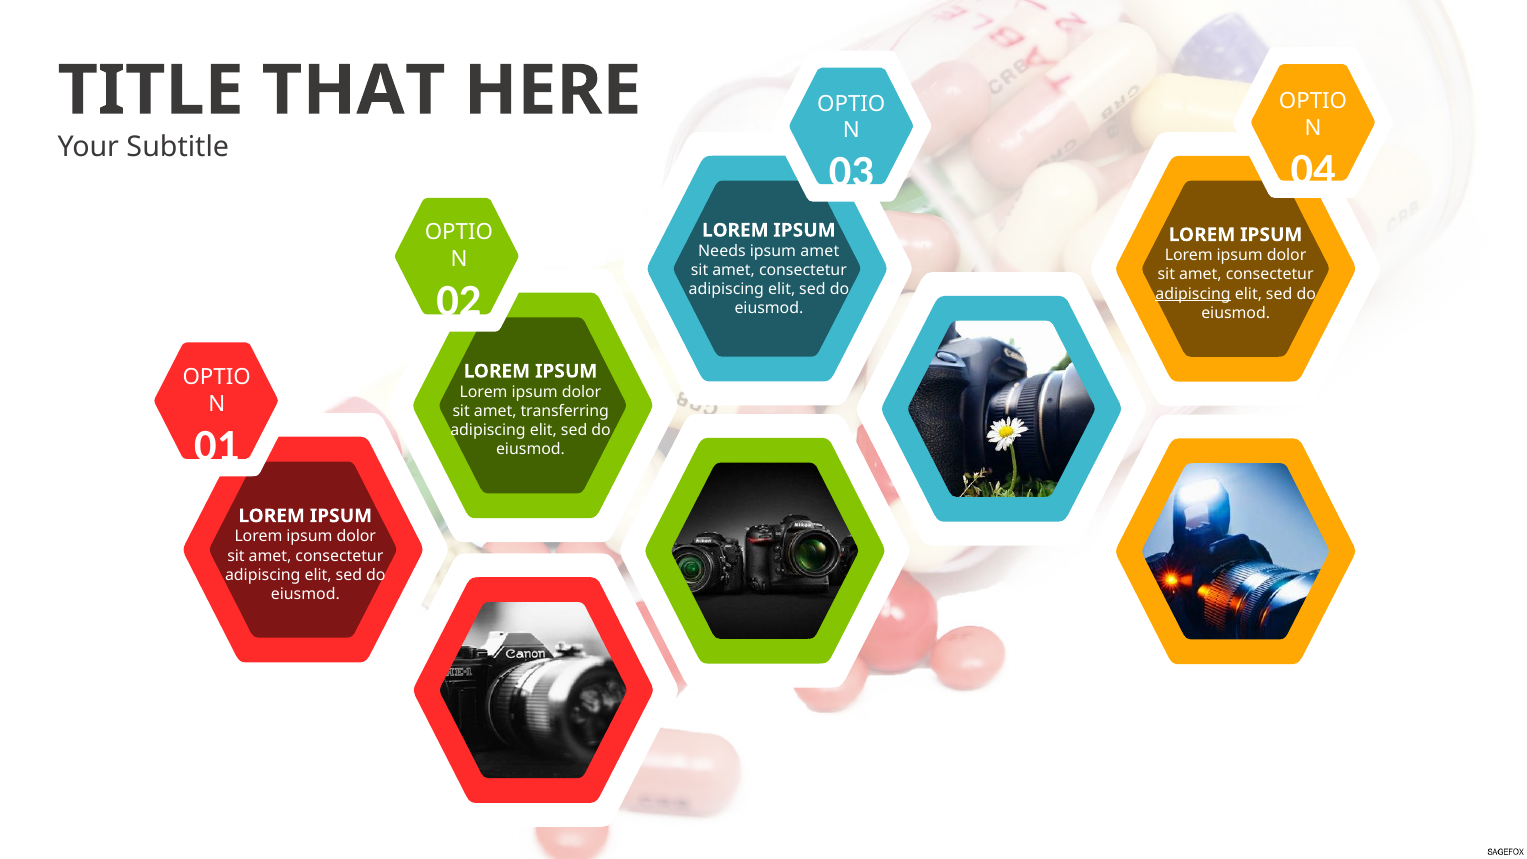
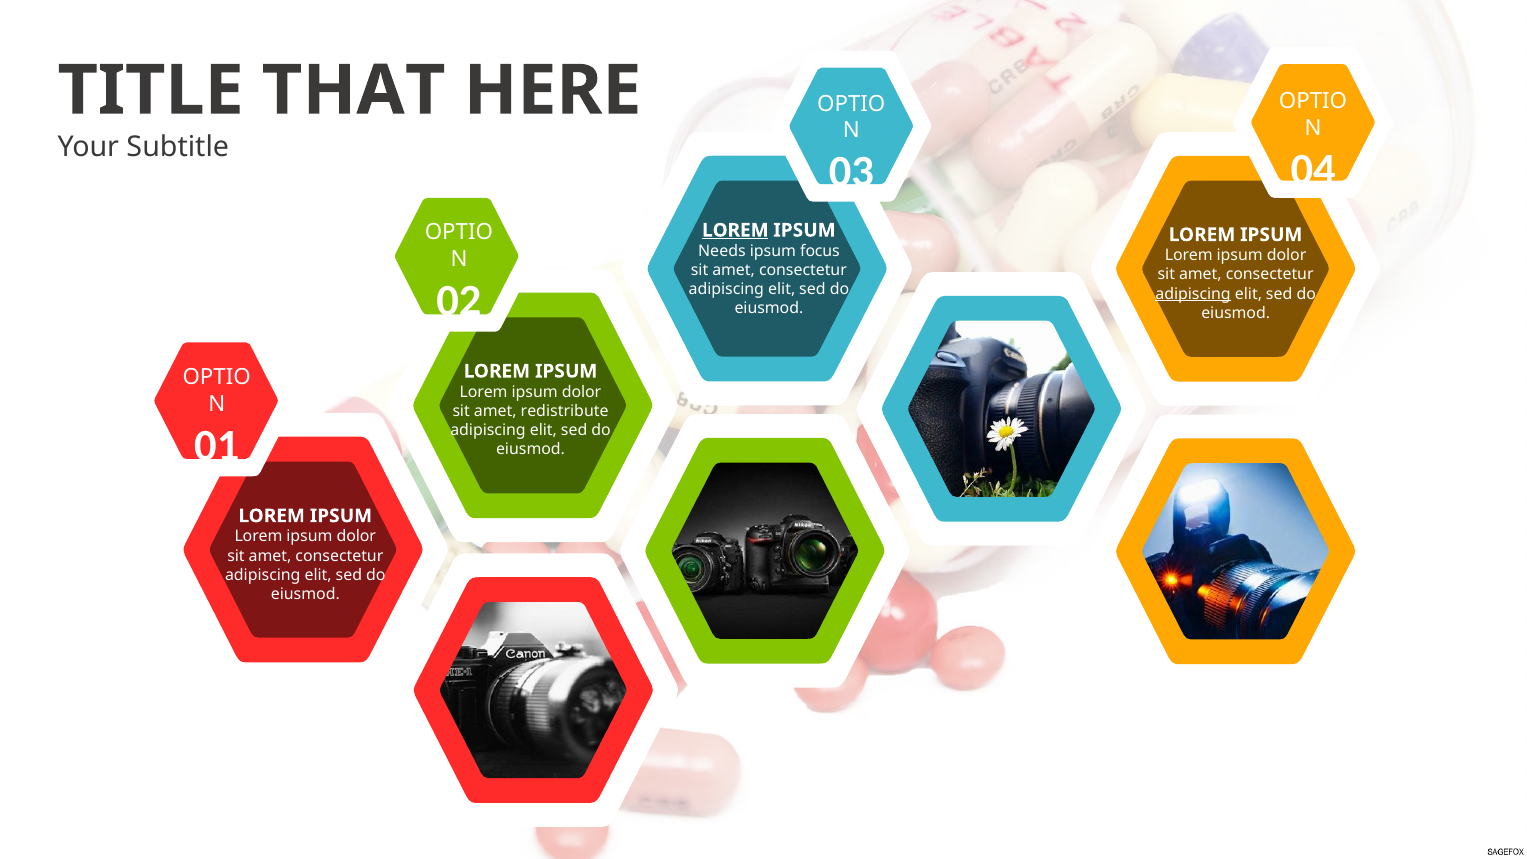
LOREM underline: none -> present (735, 230)
ipsum amet: amet -> focus (820, 251)
transferring: transferring -> redistribute (565, 411)
